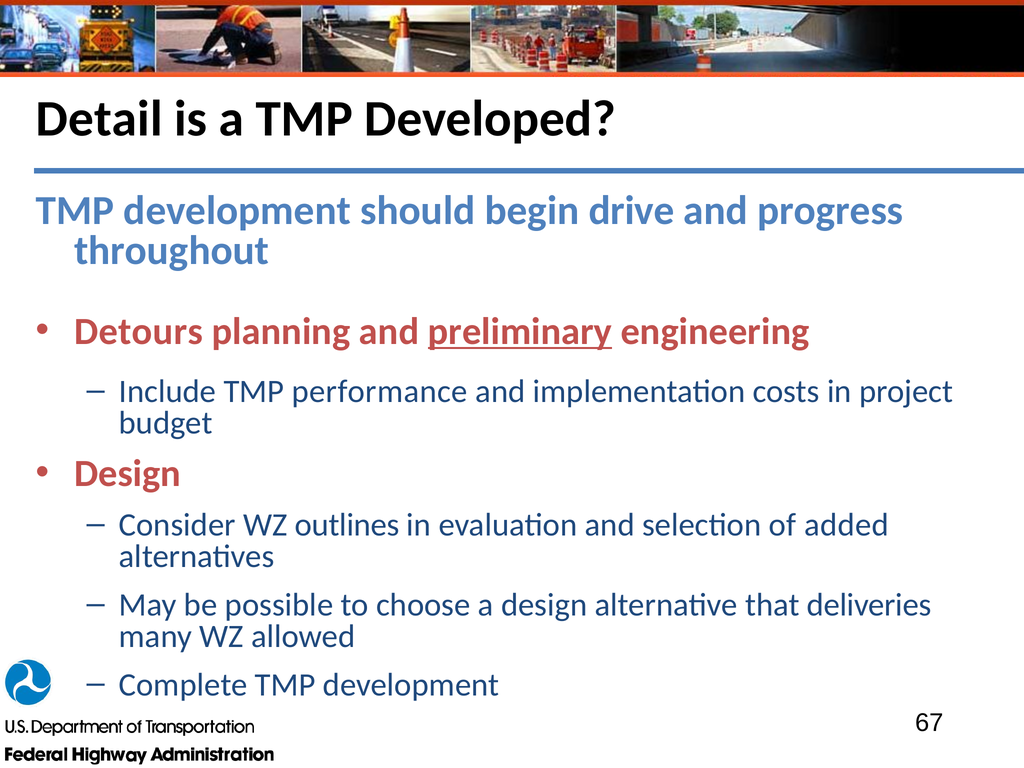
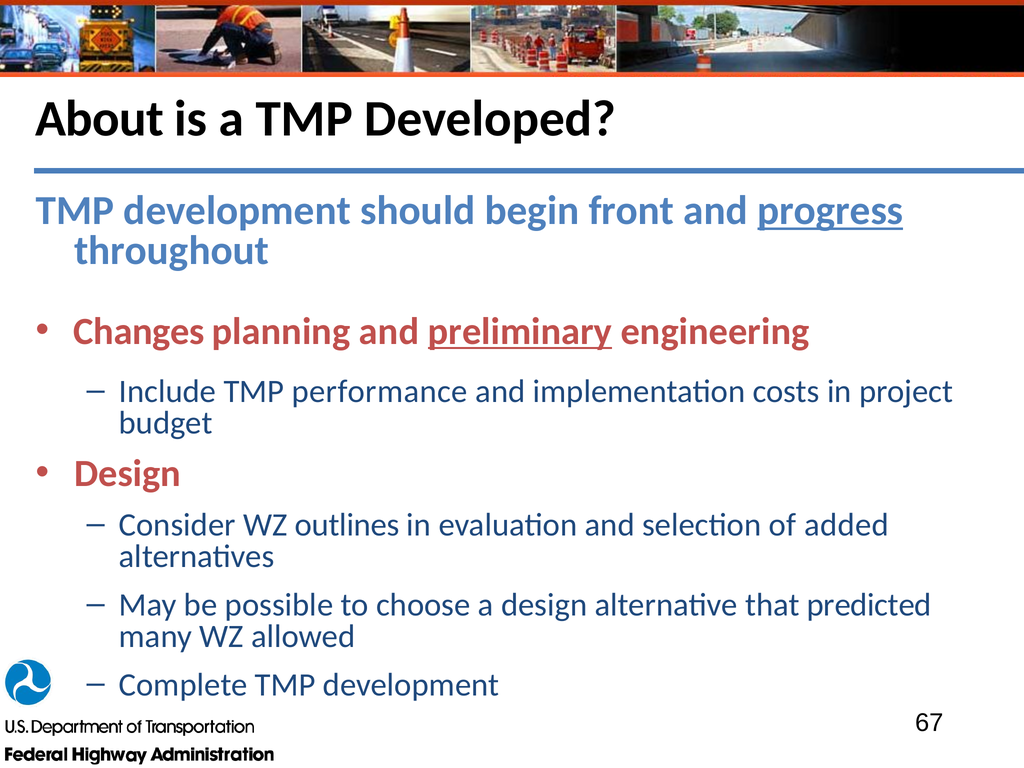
Detail: Detail -> About (100, 119)
drive: drive -> front (631, 211)
progress underline: none -> present (830, 211)
Detours: Detours -> Changes (139, 331)
deliveries: deliveries -> predicted (869, 605)
